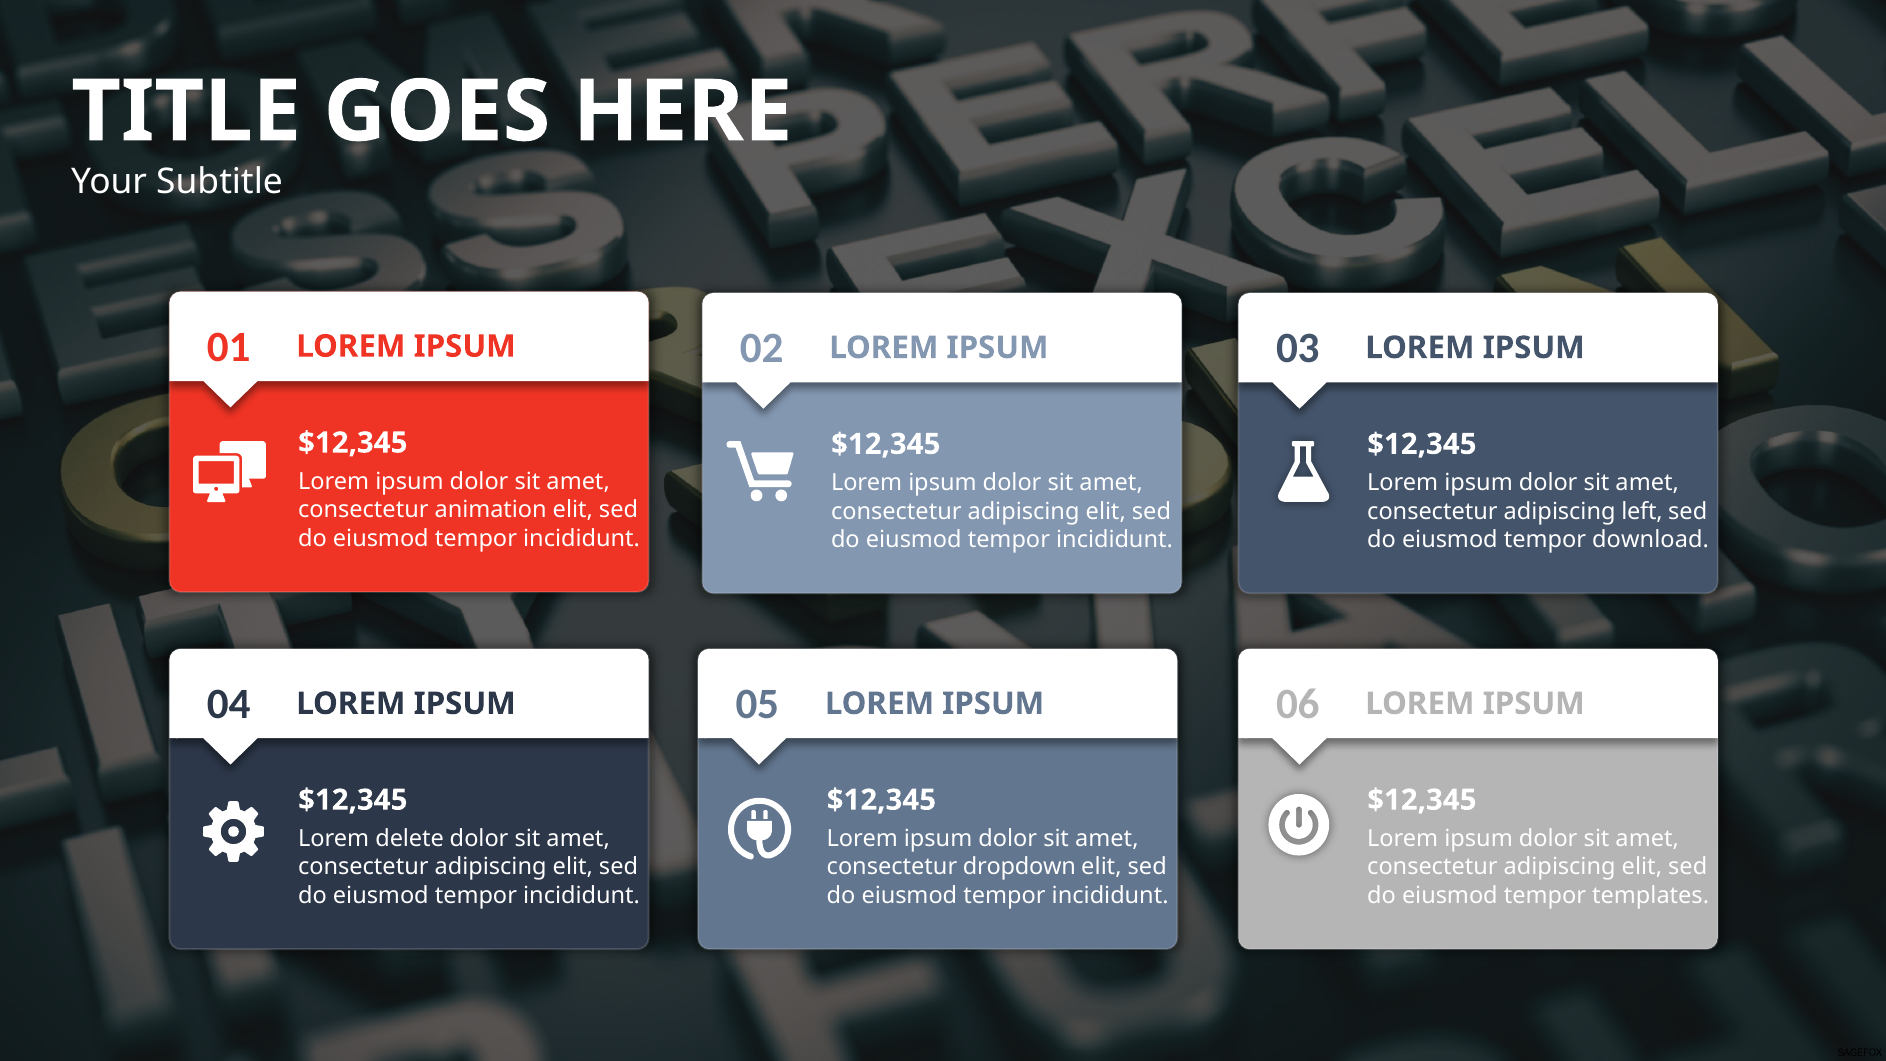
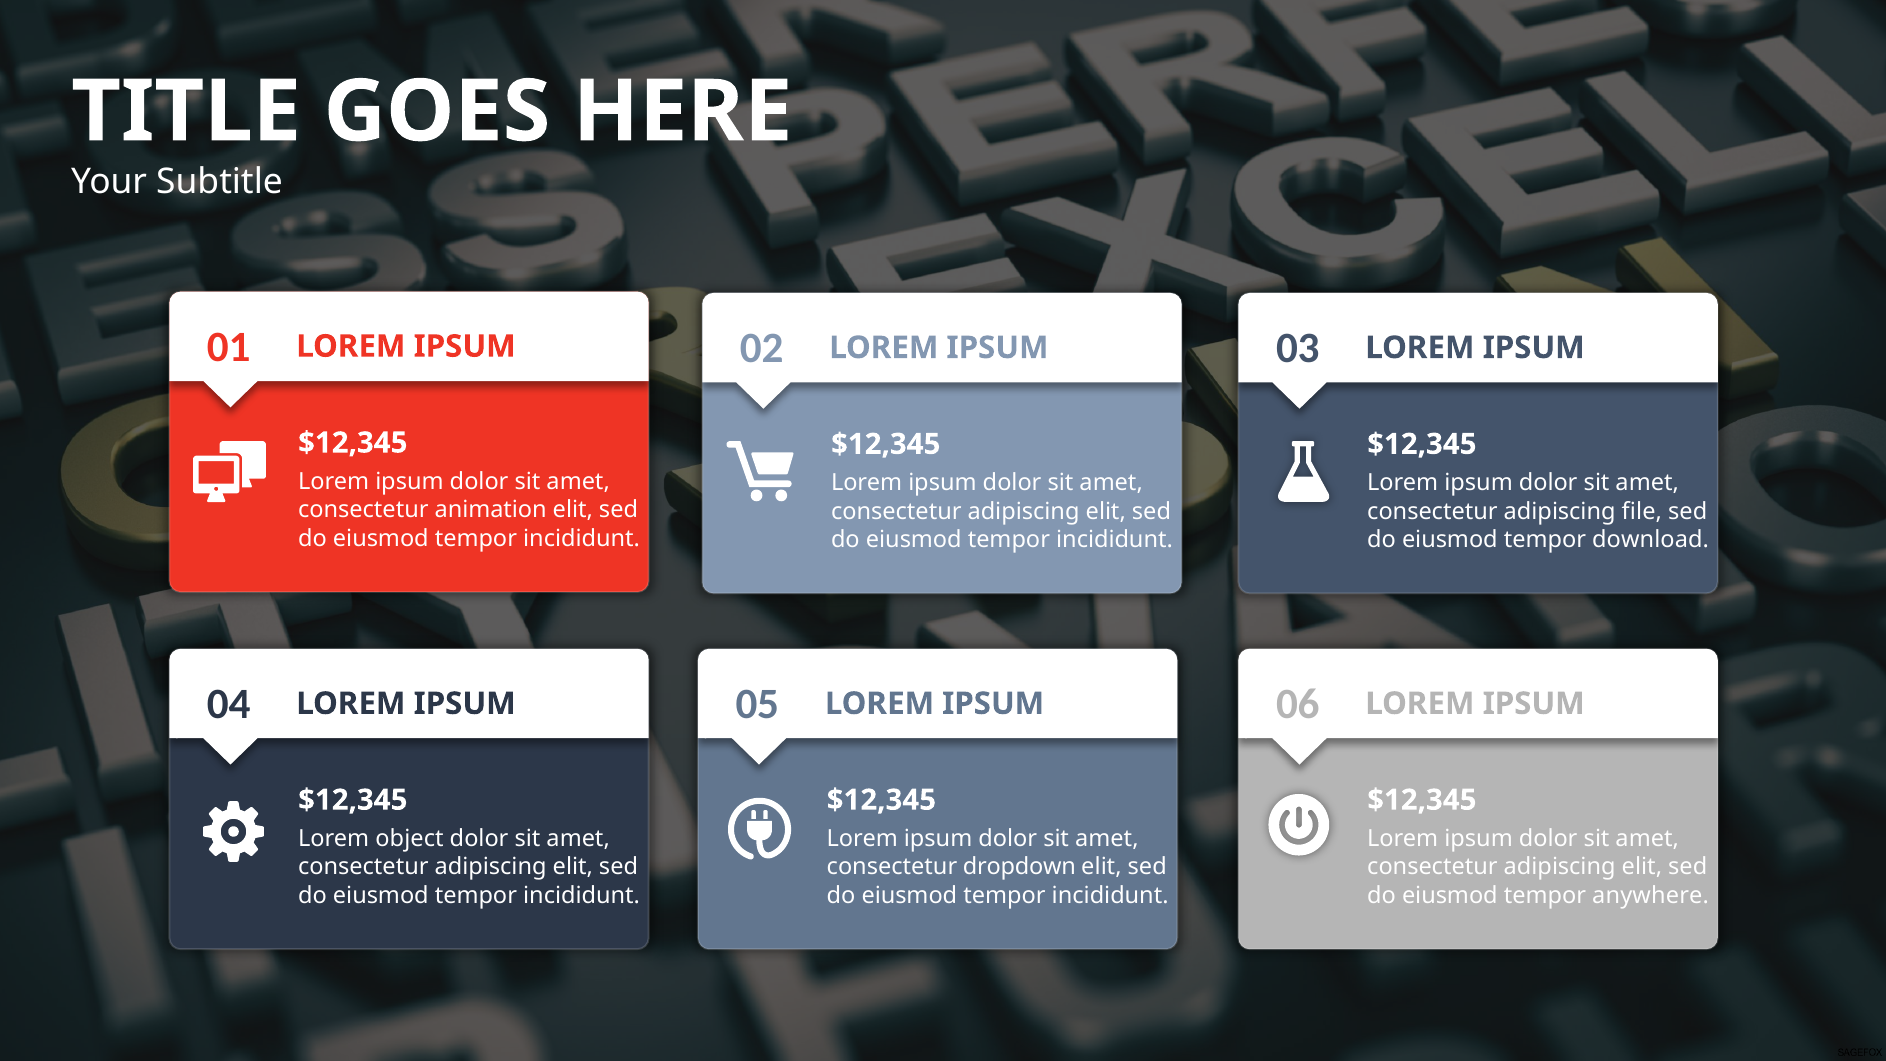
left: left -> file (1642, 511)
delete: delete -> object (410, 839)
templates: templates -> anywhere (1651, 895)
